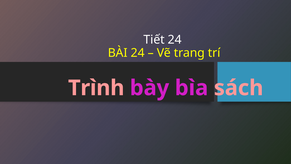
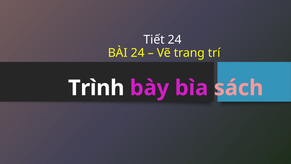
Trình colour: pink -> white (96, 88)
